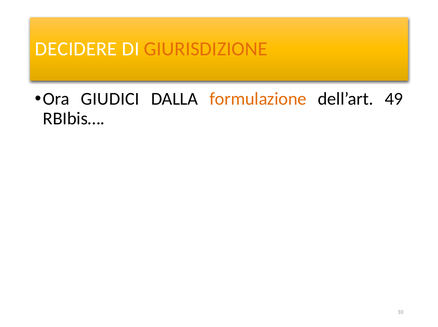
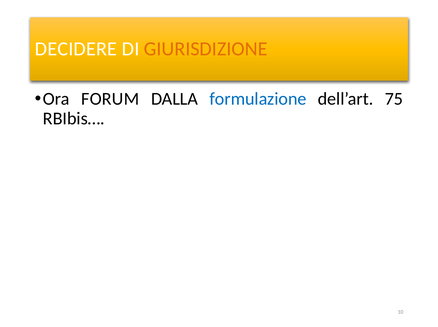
GIUDICI: GIUDICI -> FORUM (110, 99)
formulazione colour: orange -> blue (258, 99)
49: 49 -> 75 (394, 99)
